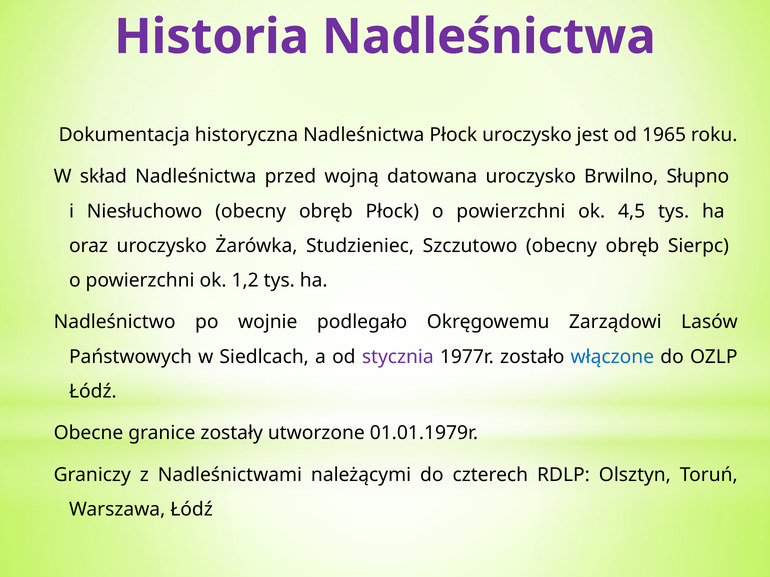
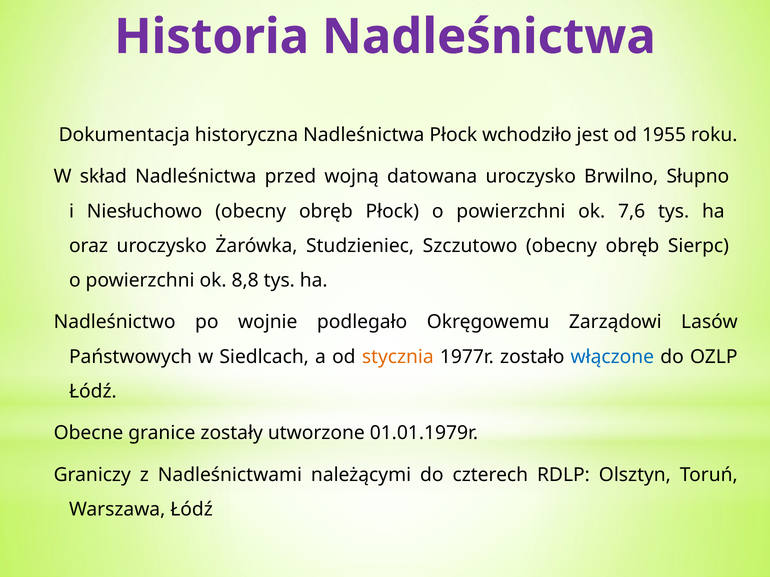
Płock uroczysko: uroczysko -> wchodziło (527, 135)
1965: 1965 -> 1955 (664, 135)
4,5: 4,5 -> 7,6 (632, 211)
1,2: 1,2 -> 8,8 (245, 281)
stycznia colour: purple -> orange (398, 357)
